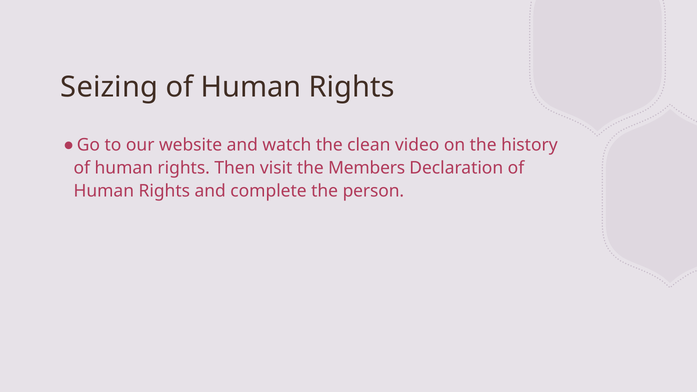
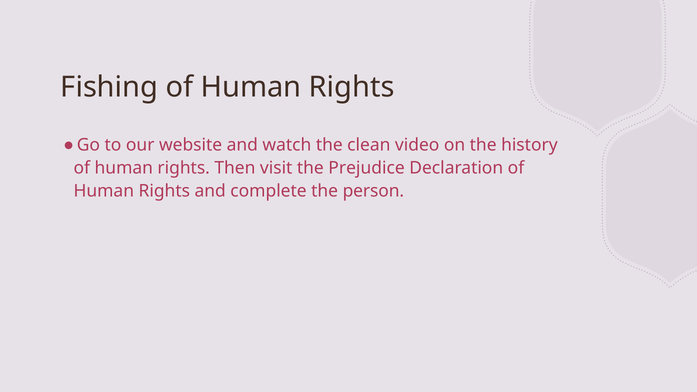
Seizing: Seizing -> Fishing (109, 87)
Members: Members -> Prejudice (367, 168)
